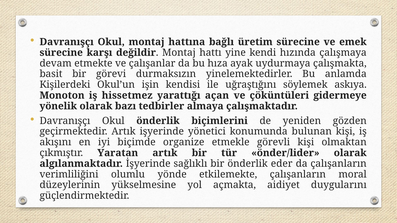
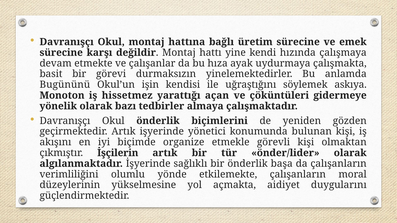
Kişilerdeki: Kişilerdeki -> Bugününü (65, 85)
Yaratan: Yaratan -> İşçilerin (118, 153)
eder: eder -> başa (282, 164)
